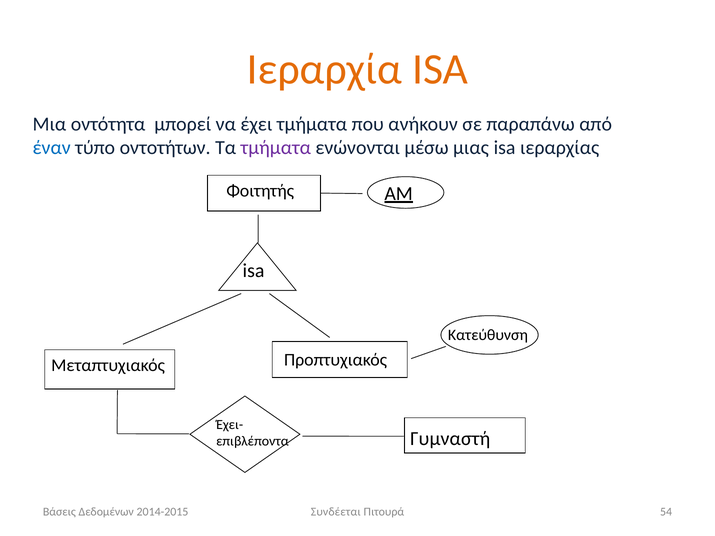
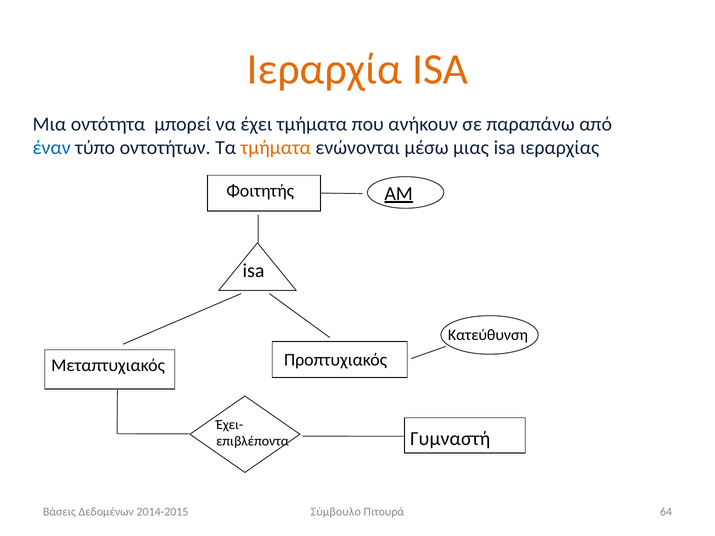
τμήματα colour: purple -> orange (276, 148)
Συνδέεται: Συνδέεται -> Σύμβουλο (336, 512)
54: 54 -> 64 (666, 512)
